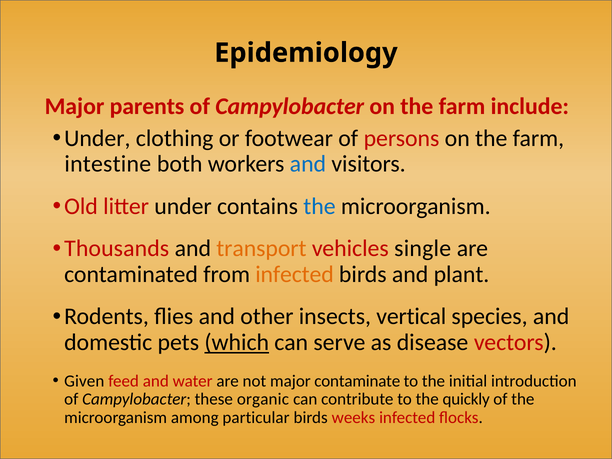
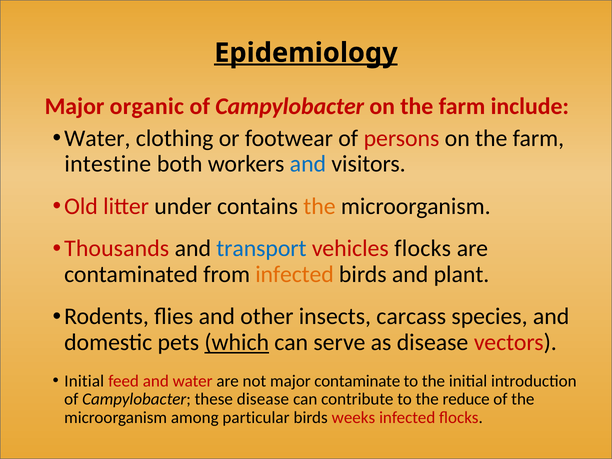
Epidemiology underline: none -> present (306, 53)
parents: parents -> organic (147, 106)
Under: Under -> Water (97, 138)
the colour: blue -> orange (319, 206)
transport colour: orange -> blue (261, 249)
vehicles single: single -> flocks (423, 249)
vertical: vertical -> carcass (411, 317)
Given: Given -> Initial (84, 381)
these organic: organic -> disease (263, 399)
quickly: quickly -> reduce (466, 399)
